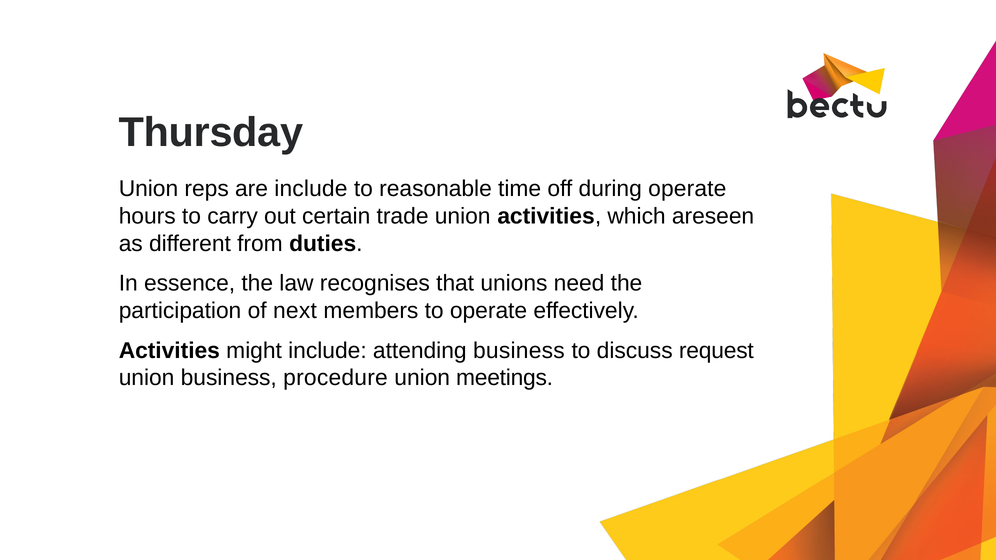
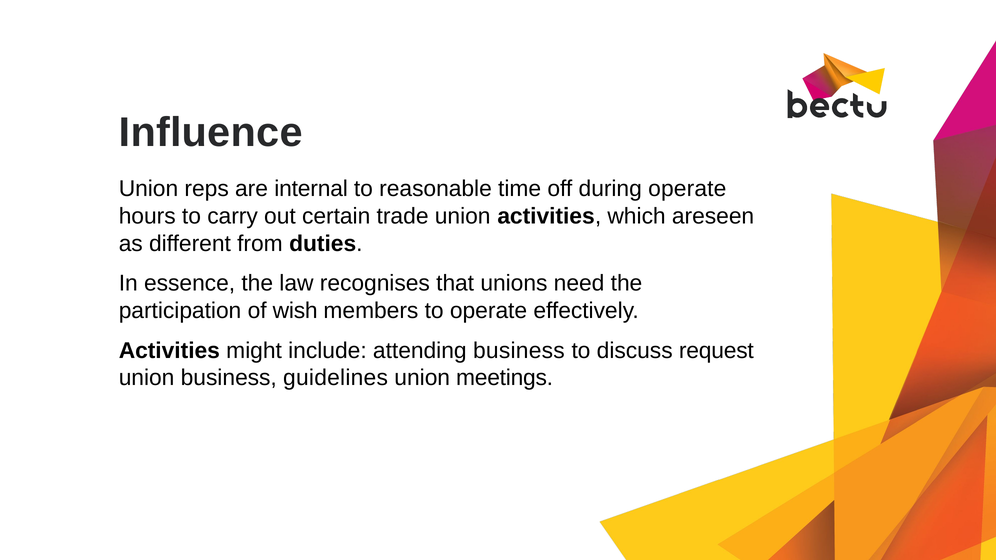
Thursday: Thursday -> Influence (211, 133)
are include: include -> internal (311, 189)
next: next -> wish (295, 311)
procedure: procedure -> guidelines (336, 378)
